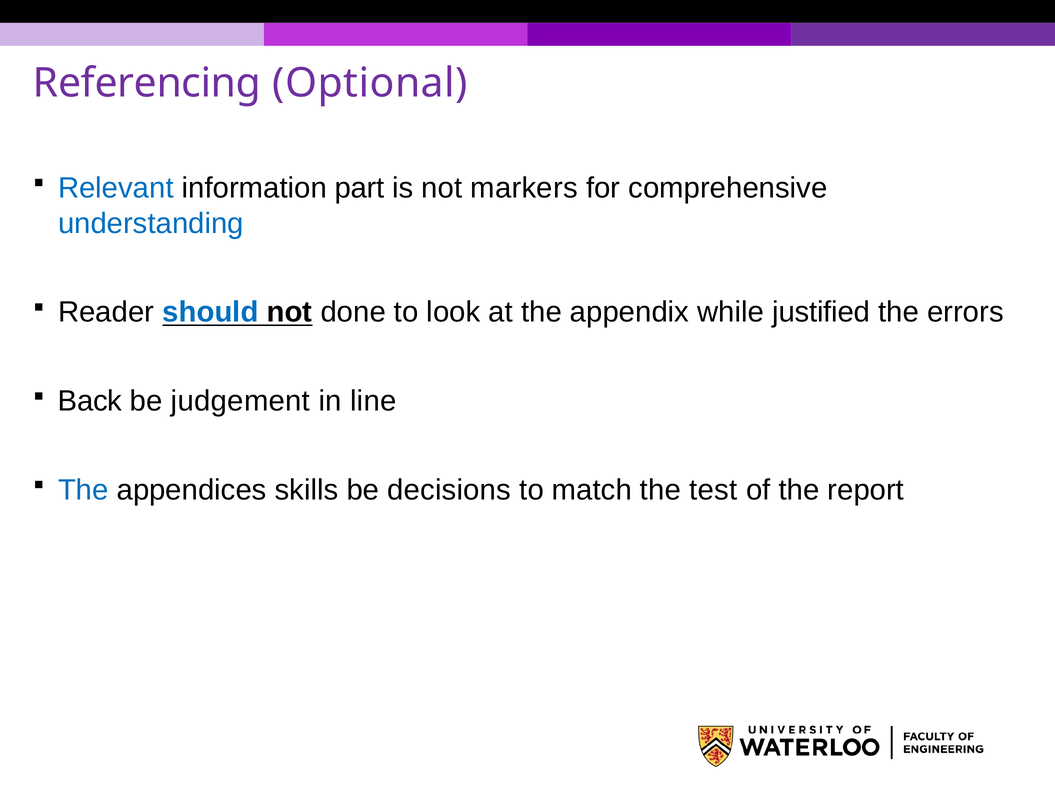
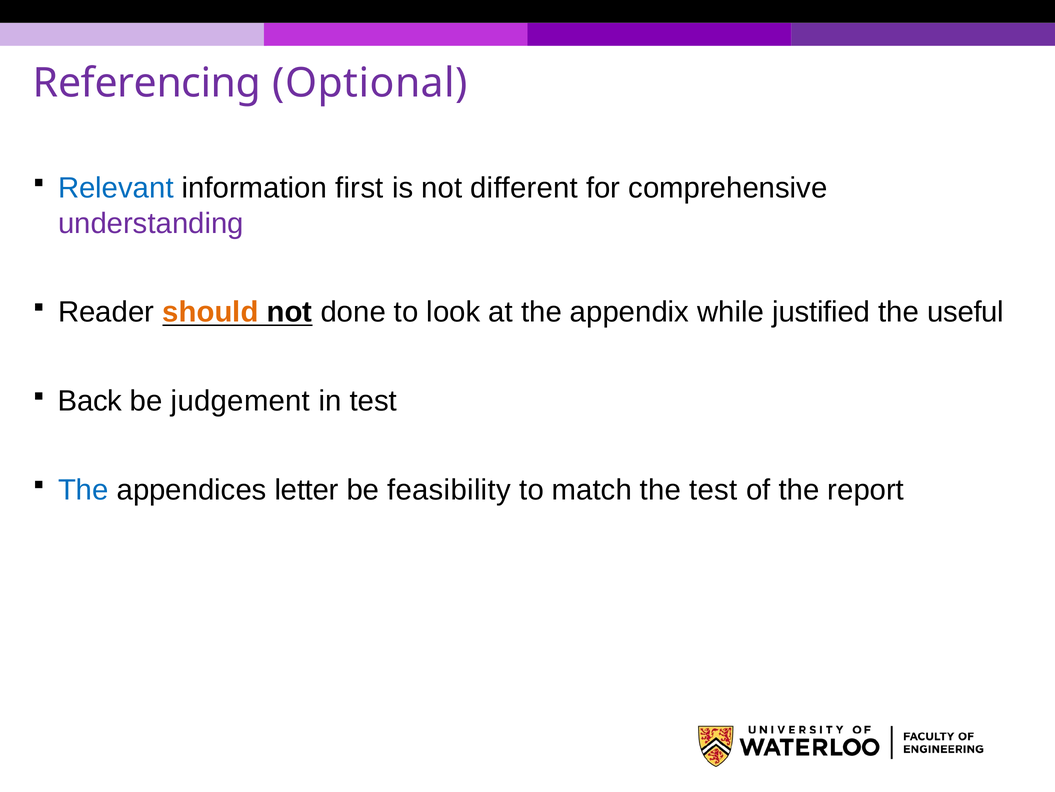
part: part -> first (359, 188)
markers: markers -> different (524, 188)
understanding colour: blue -> purple (151, 223)
should colour: blue -> orange (211, 312)
errors: errors -> useful (966, 312)
in line: line -> test (373, 401)
skills: skills -> letter (307, 490)
decisions: decisions -> feasibility (449, 490)
